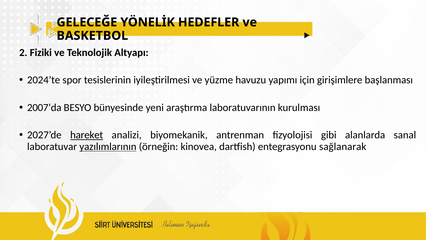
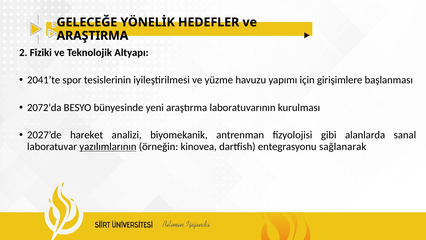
BASKETBOL: BASKETBOL -> ARAŞTIRMA (92, 36)
2024’te: 2024’te -> 2041’te (44, 80)
2007’da: 2007’da -> 2072’da (44, 107)
hareket underline: present -> none (87, 135)
